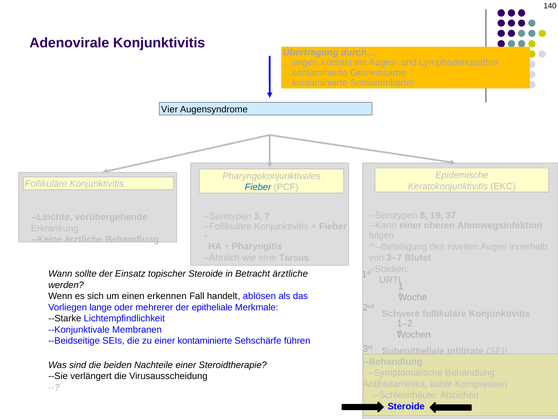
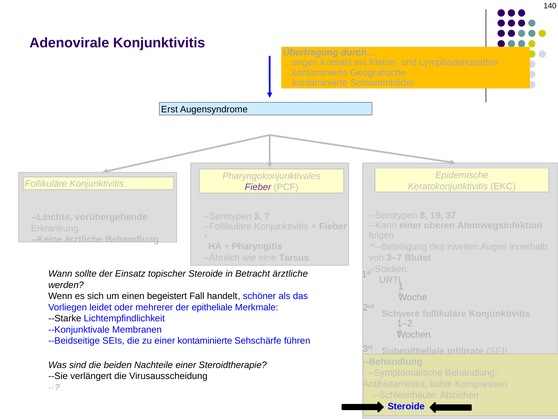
Auges-: Auges- -> Kleine- (384, 62)
Gemeinsame: Gemeinsame -> Geografische (378, 73)
Vier: Vier -> Erst (169, 109)
Fieber colour: blue -> purple (258, 187)
erkennen: erkennen -> begeistert (167, 296)
ablösen: ablösen -> schöner (259, 296)
lange: lange -> leidet (101, 307)
